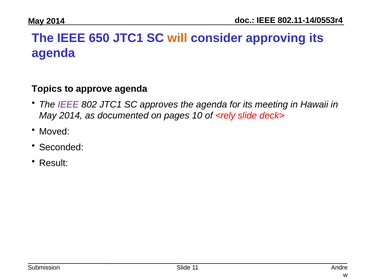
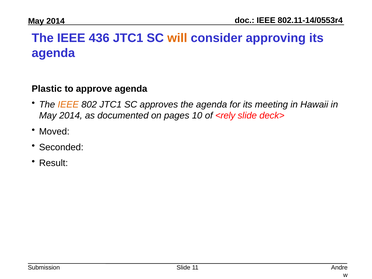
650: 650 -> 436 (99, 38)
Topics: Topics -> Plastic (47, 89)
IEEE colour: purple -> orange (68, 105)
